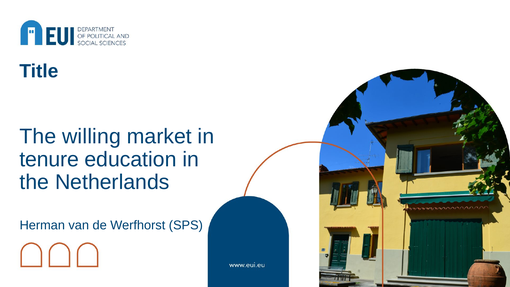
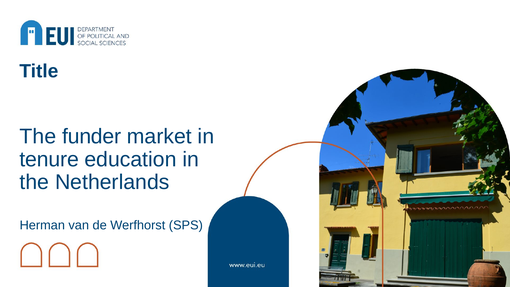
willing: willing -> funder (92, 136)
